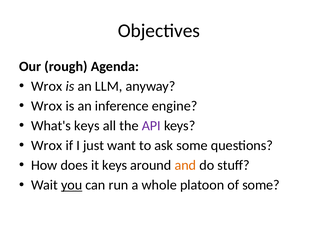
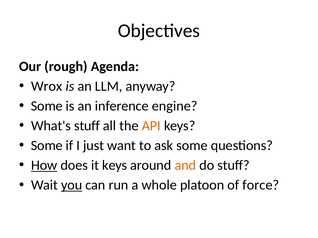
Wrox: Wrox -> Some (47, 106)
What's keys: keys -> stuff (87, 126)
API colour: purple -> orange (151, 126)
Wrox: Wrox -> Some (47, 146)
How underline: none -> present (44, 166)
of some: some -> force (261, 185)
